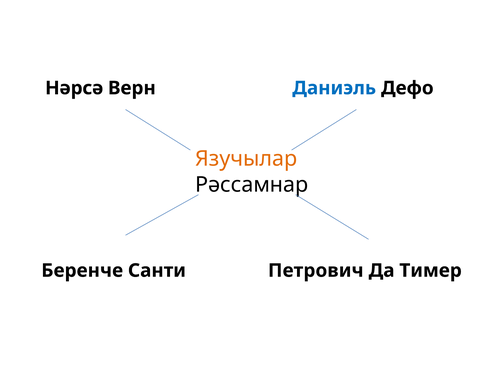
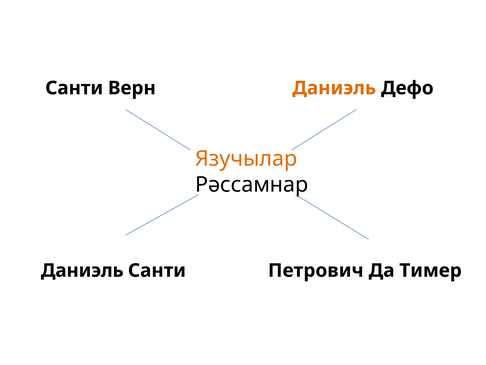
Нәрсә: Нәрсә -> Санти (74, 88)
Даниэль colour: blue -> orange (334, 88)
Беренче: Беренче -> Даниэль (82, 270)
